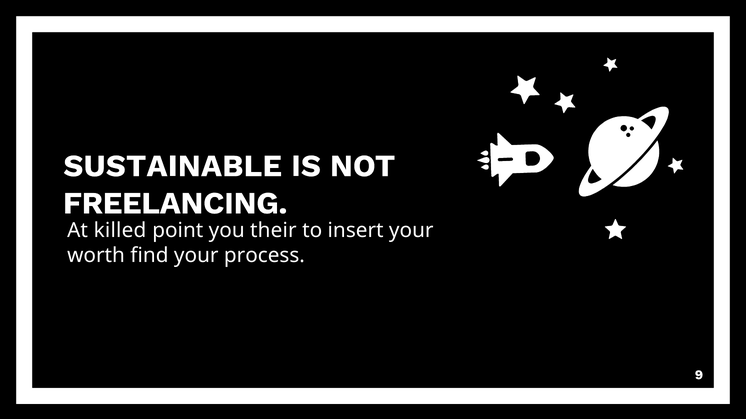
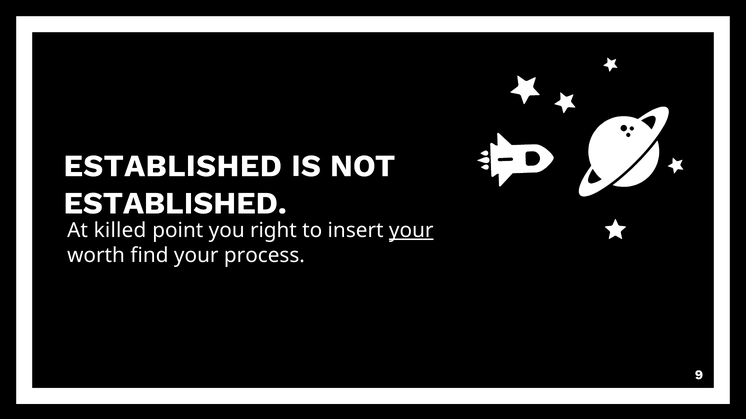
SUSTAINABLE: SUSTAINABLE -> ESTABLISHED (173, 166)
FREELANCING: FREELANCING -> ESTABLISHED (175, 204)
their: their -> right (273, 231)
your underline: none -> present (411, 231)
